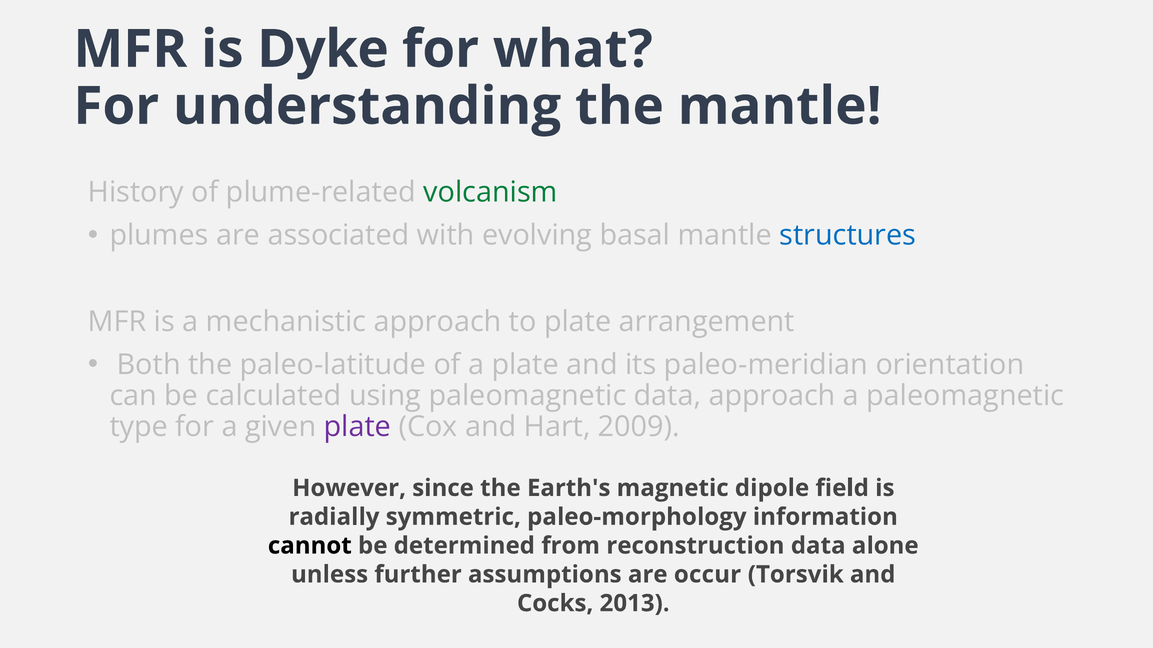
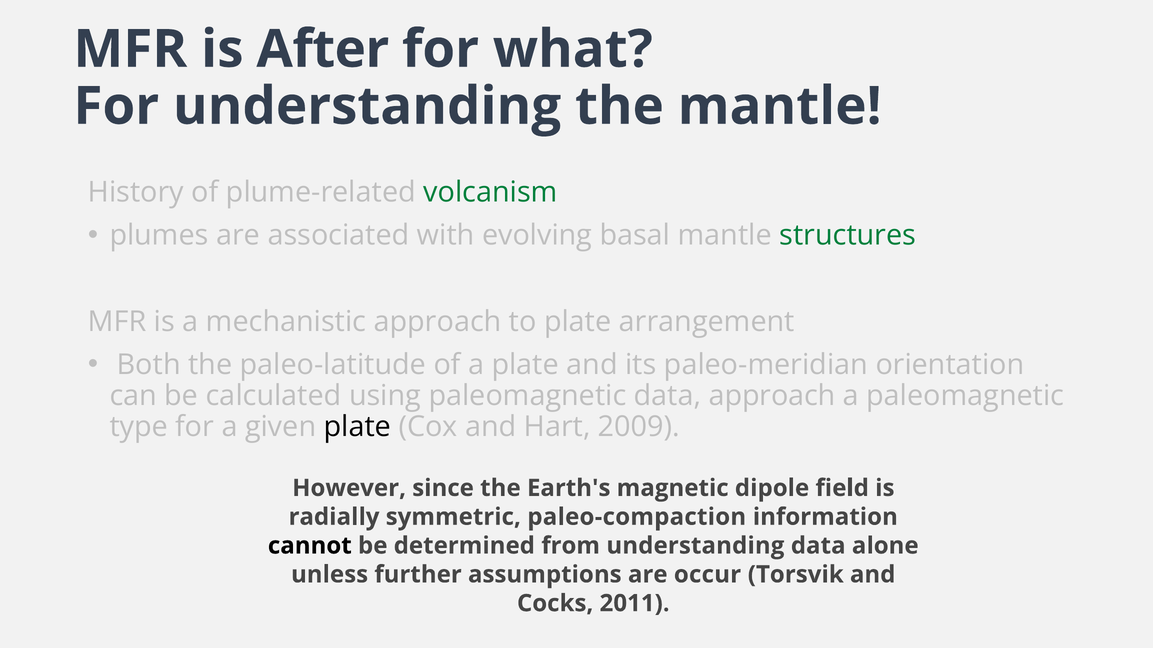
Dyke: Dyke -> After (323, 49)
structures colour: blue -> green (848, 236)
plate colour: purple -> black (357, 427)
paleo-morphology: paleo-morphology -> paleo-compaction (637, 517)
from reconstruction: reconstruction -> understanding (695, 546)
2013: 2013 -> 2011 (635, 604)
